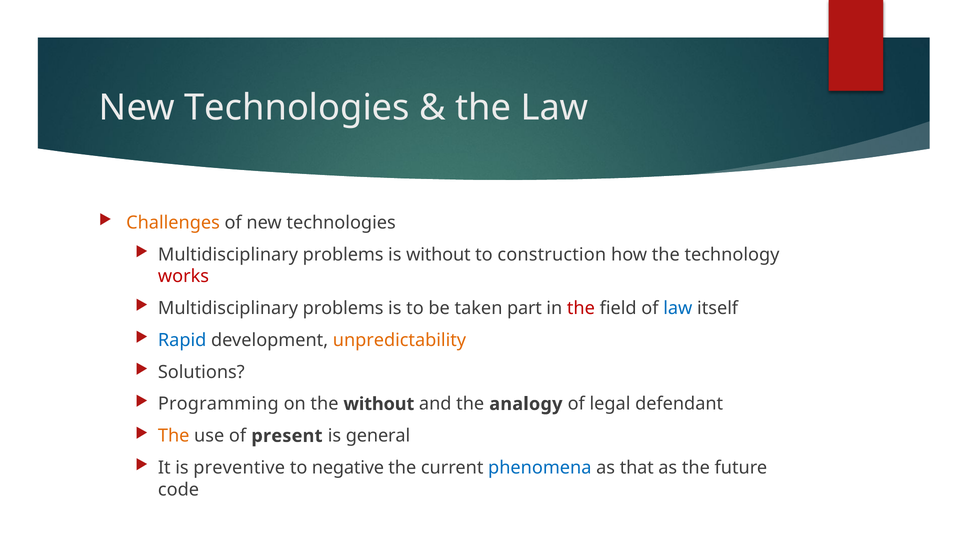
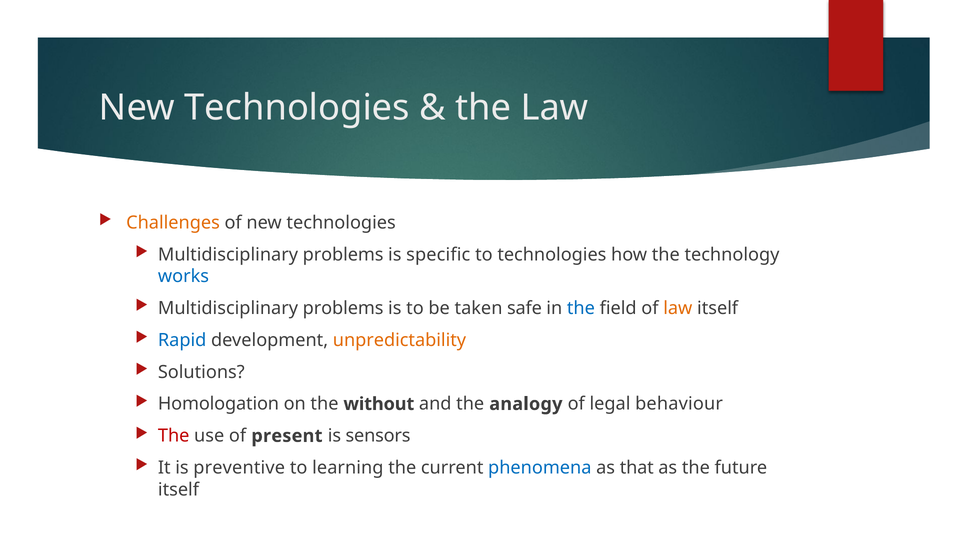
is without: without -> specific (438, 254)
to construction: construction -> technologies (552, 254)
works colour: red -> blue (183, 276)
part: part -> safe (524, 308)
the colour: red -> blue (581, 308)
law colour: blue -> orange (678, 308)
Programming: Programming -> Homologation (219, 404)
defendant: defendant -> behaviour (679, 404)
The colour: orange -> red (174, 435)
general: general -> sensors (378, 435)
negative: negative -> learning (348, 467)
code: code -> itself (178, 489)
